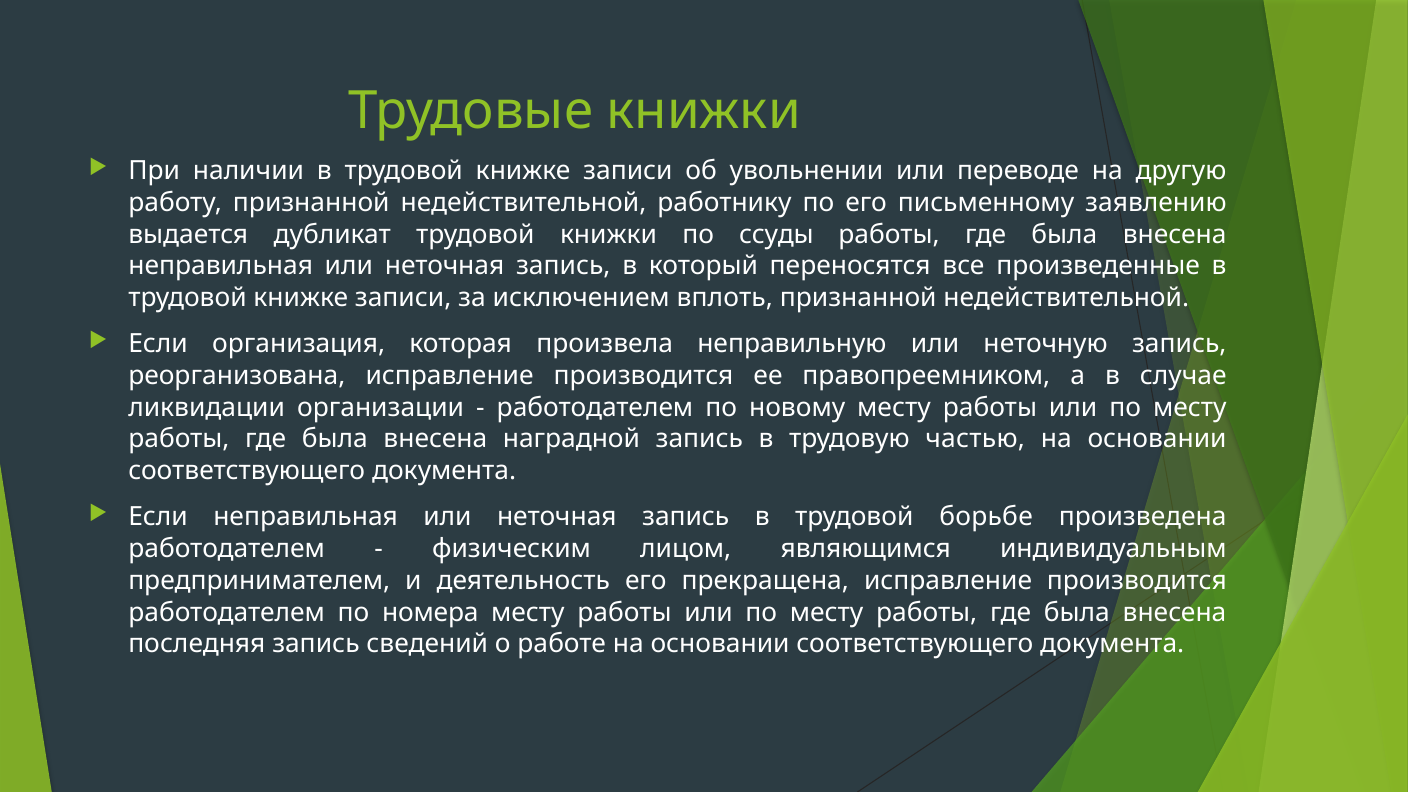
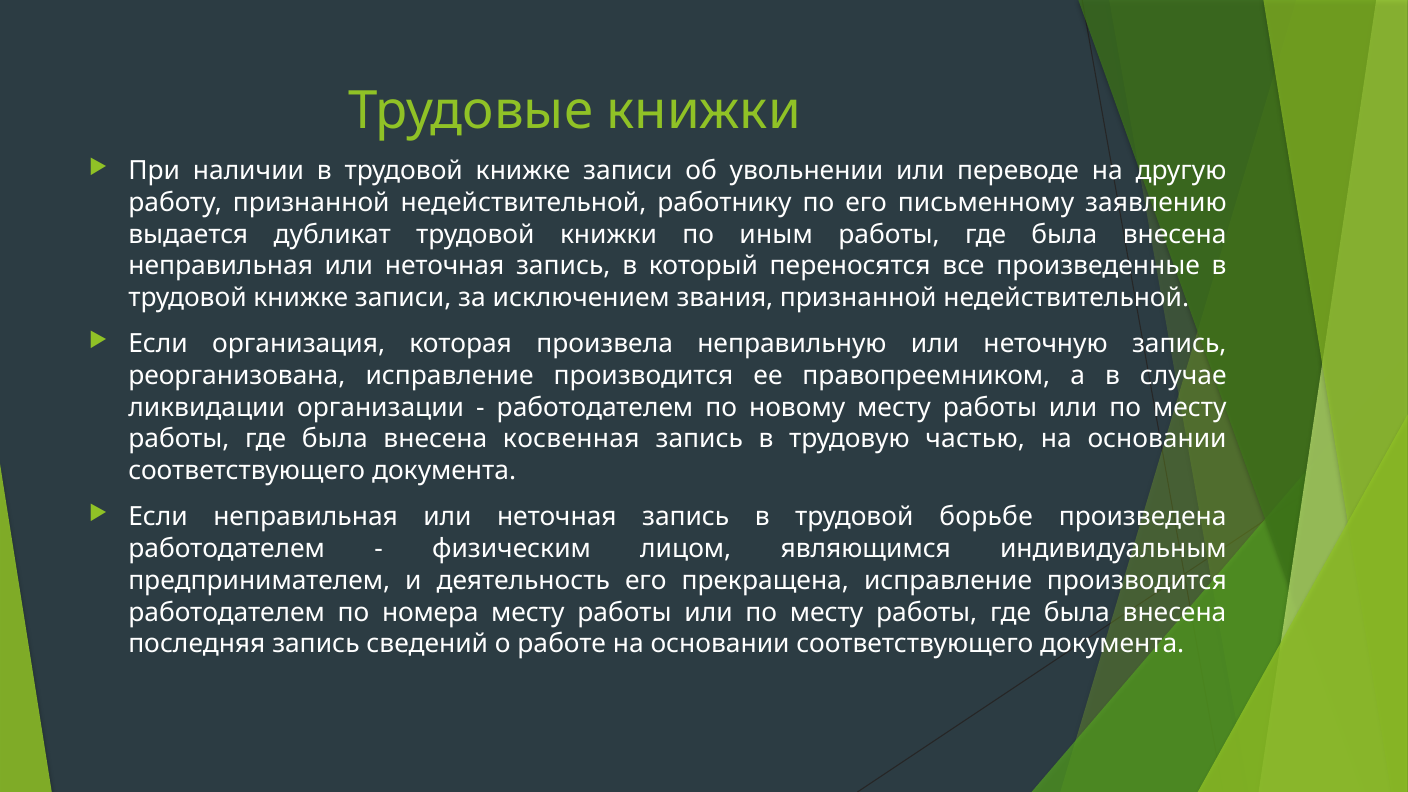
ссуды: ссуды -> иным (776, 234)
вплоть: вплоть -> звания (725, 298)
наградной: наградной -> косвенная (571, 439)
